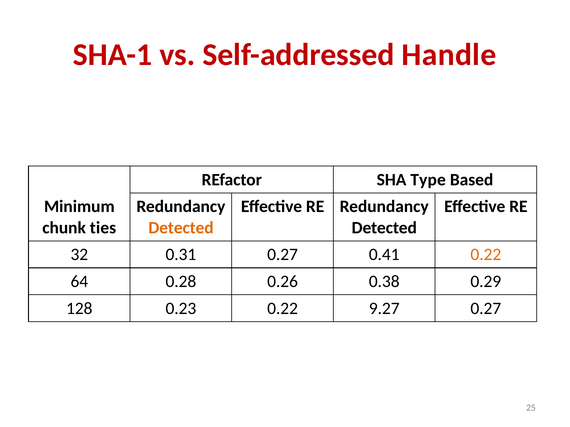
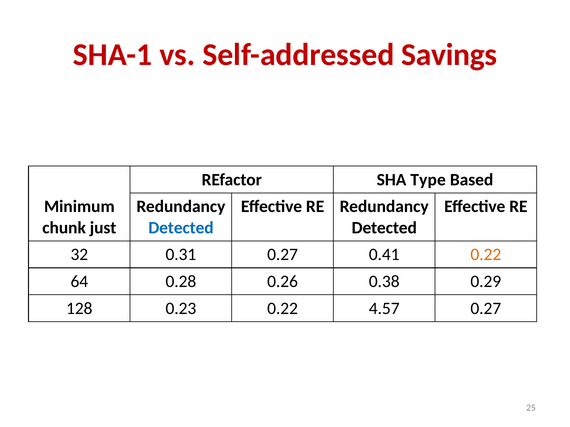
Handle: Handle -> Savings (449, 55)
Detected colour: orange -> blue (181, 228)
ties: ties -> just (103, 228)
9.27: 9.27 -> 4.57 (384, 309)
